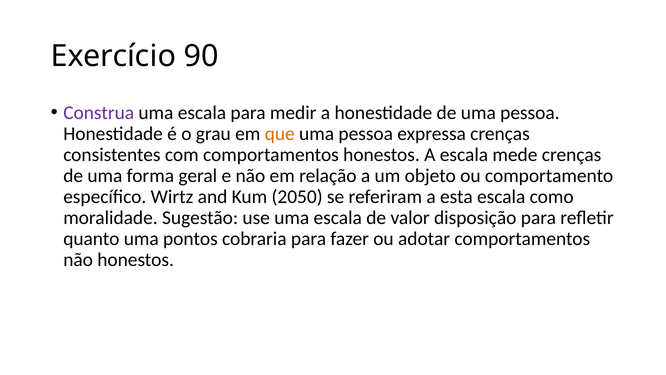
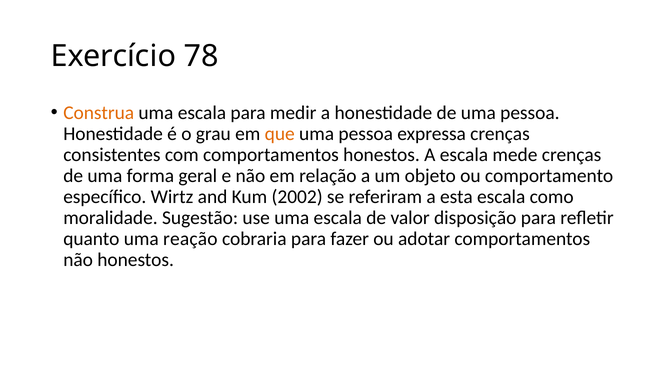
90: 90 -> 78 (201, 56)
Construa colour: purple -> orange (99, 113)
2050: 2050 -> 2002 (297, 197)
pontos: pontos -> reação (190, 238)
